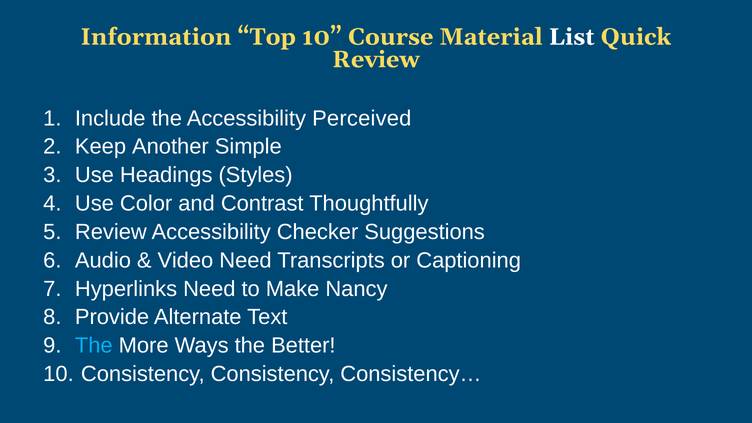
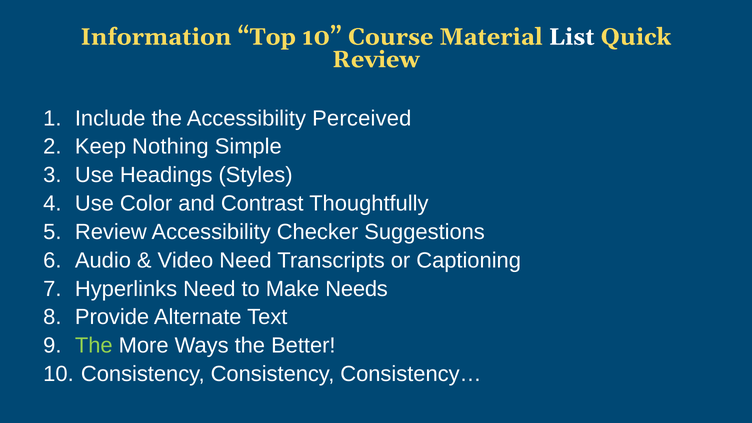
Another: Another -> Nothing (170, 147)
Nancy: Nancy -> Needs (357, 289)
The colour: light blue -> light green (94, 346)
